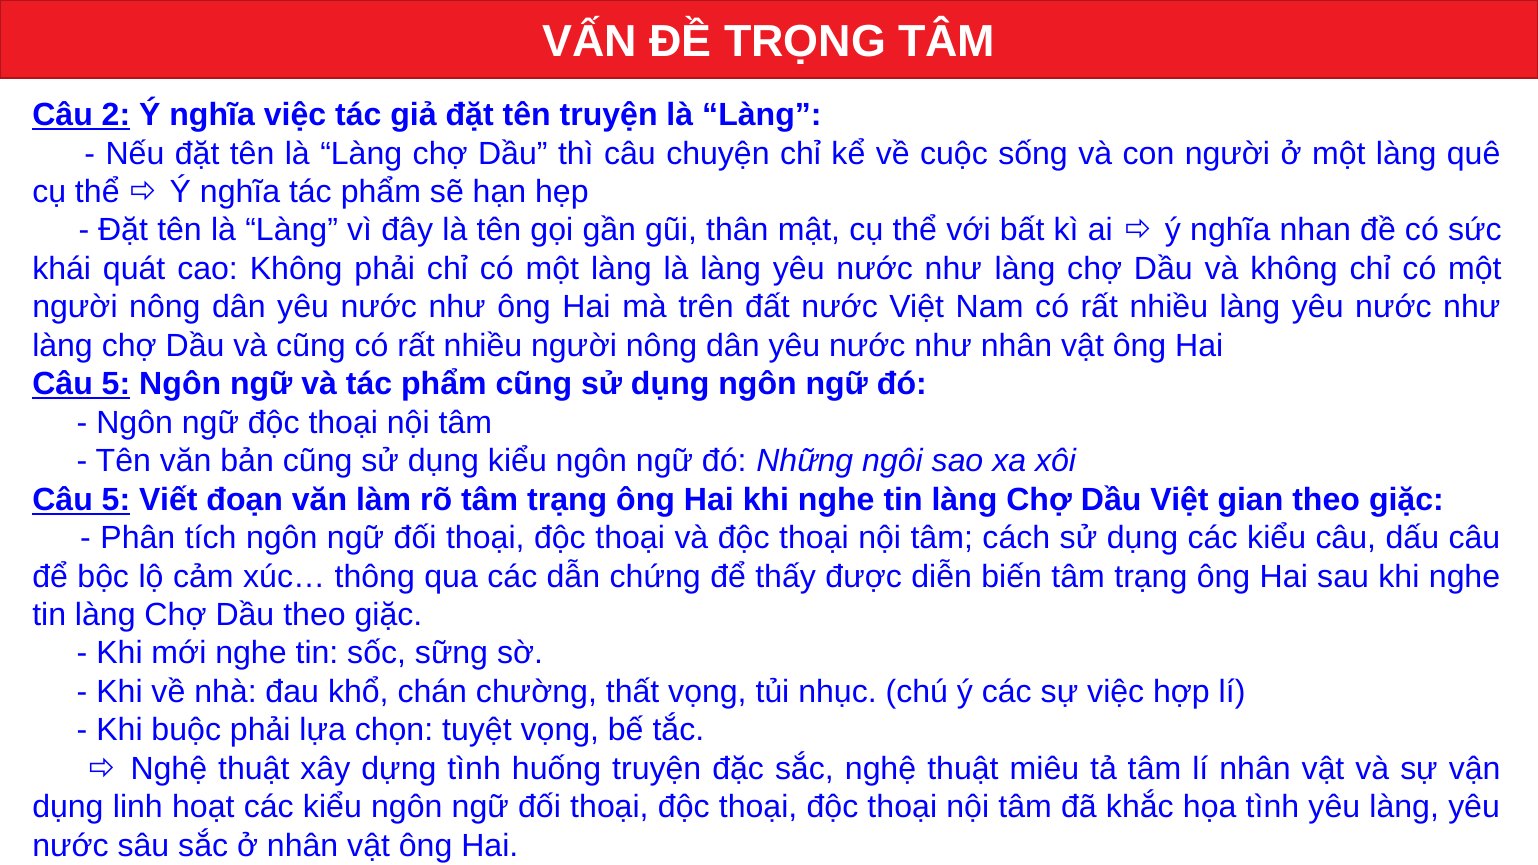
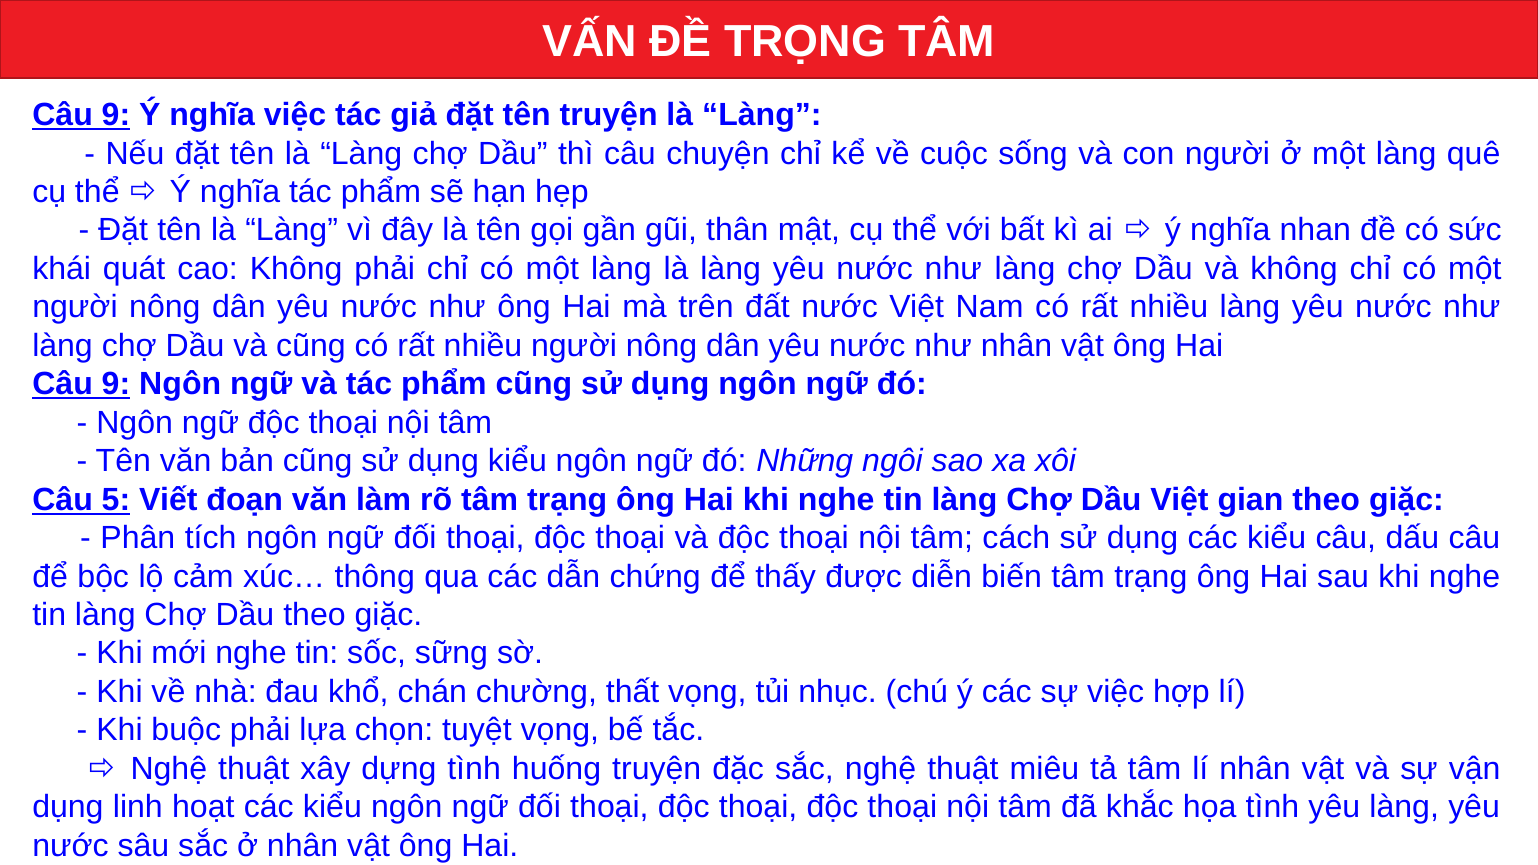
2: 2 -> 9 (116, 115)
5: 5 -> 9 (116, 384)
